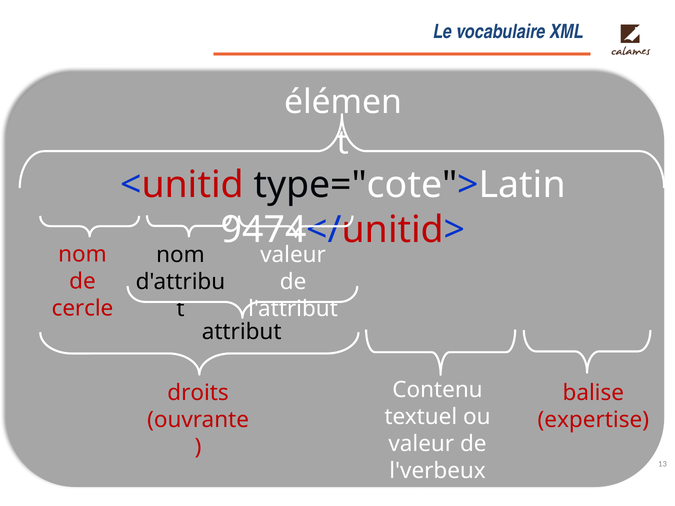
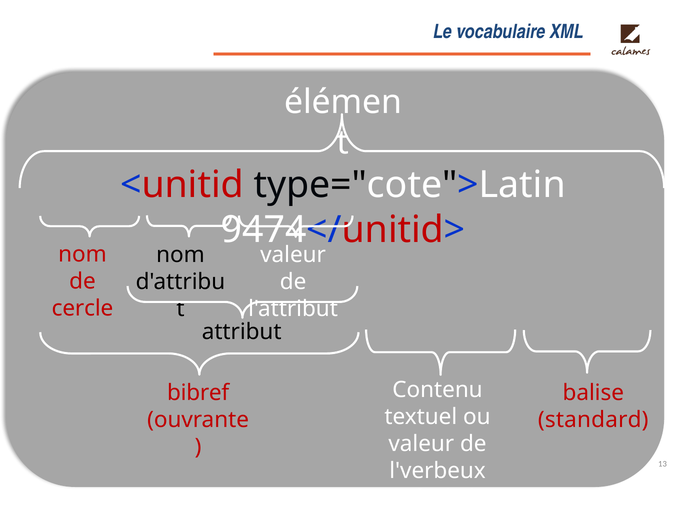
droits: droits -> bibref (198, 393)
expertise: expertise -> standard (593, 420)
